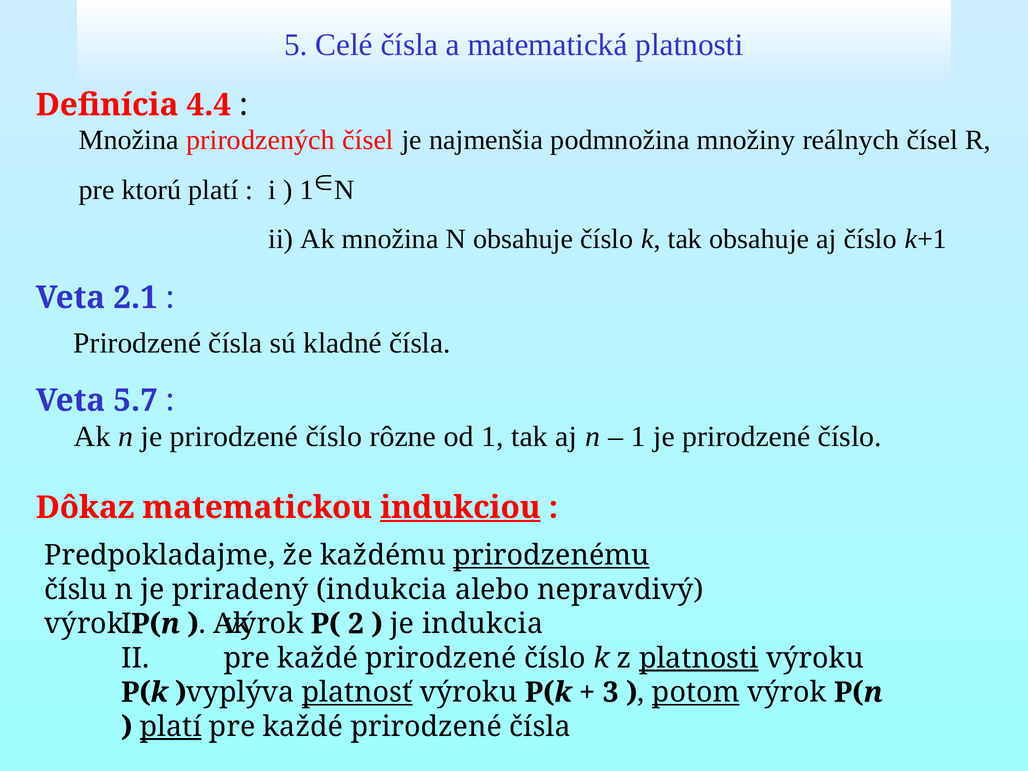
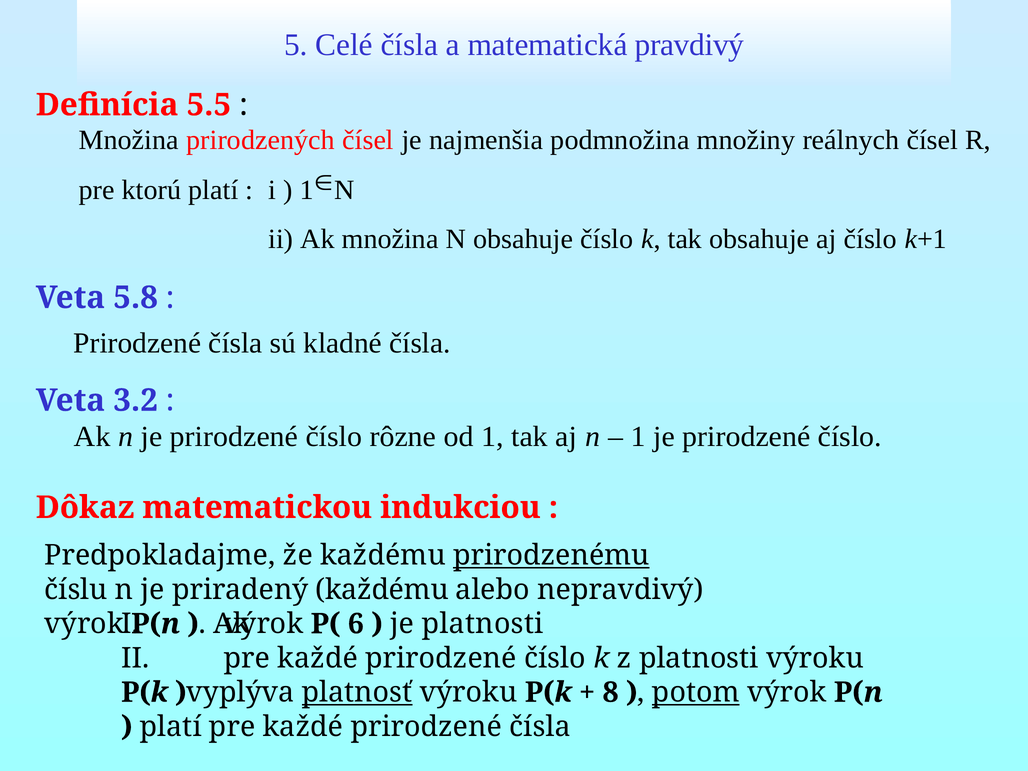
matematická platnosti: platnosti -> pravdivý (689, 45)
4.4: 4.4 -> 5.5 (209, 105)
2.1: 2.1 -> 5.8 (136, 298)
5.7: 5.7 -> 3.2 (136, 400)
indukciou underline: present -> none (460, 508)
priradený indukcia: indukcia -> každému (382, 590)
2: 2 -> 6 (356, 624)
je indukcia: indukcia -> platnosti (483, 624)
platnosti underline: present -> none (699, 658)
3: 3 -> 8 (611, 692)
platí underline: present -> none (171, 727)
